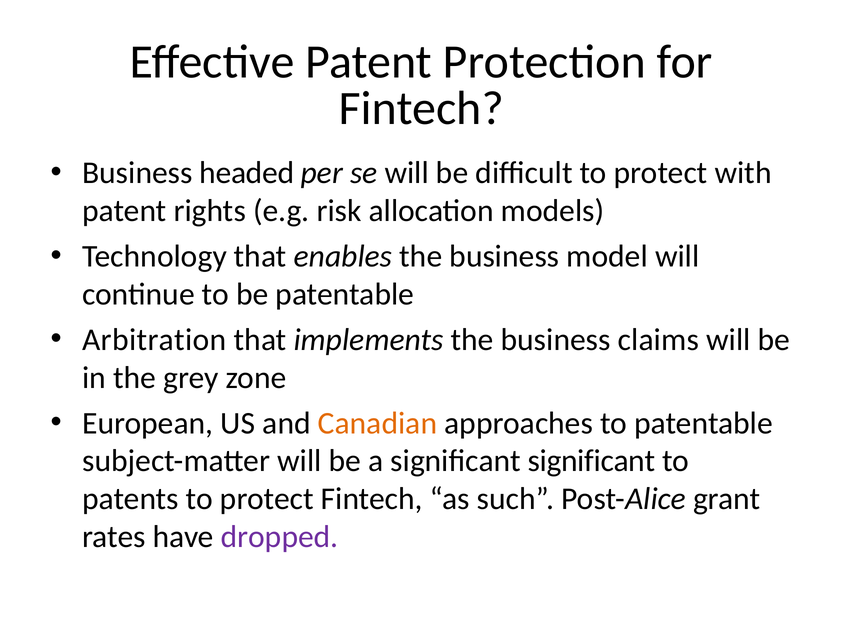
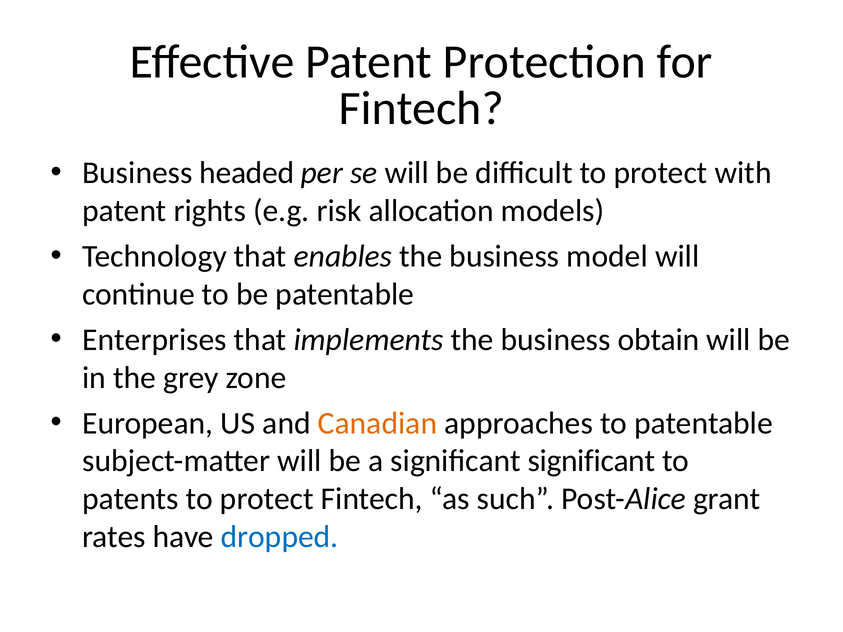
Arbitration: Arbitration -> Enterprises (155, 340)
claims: claims -> obtain (659, 340)
dropped colour: purple -> blue (280, 537)
